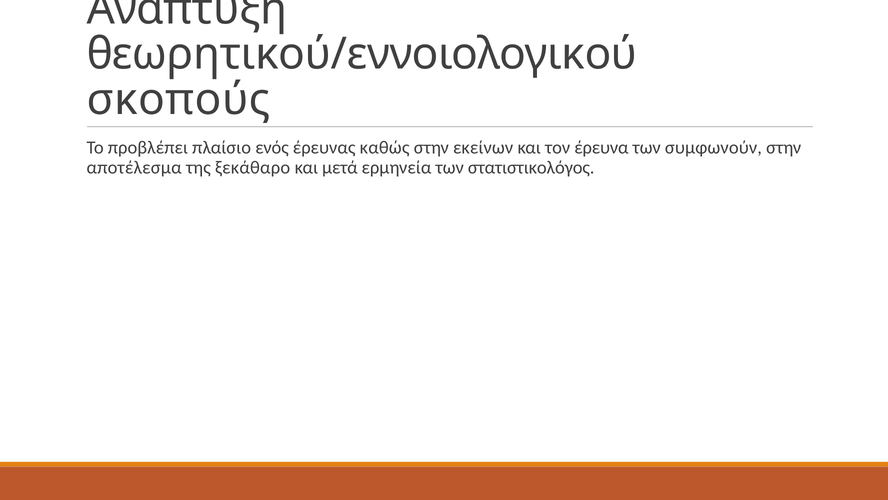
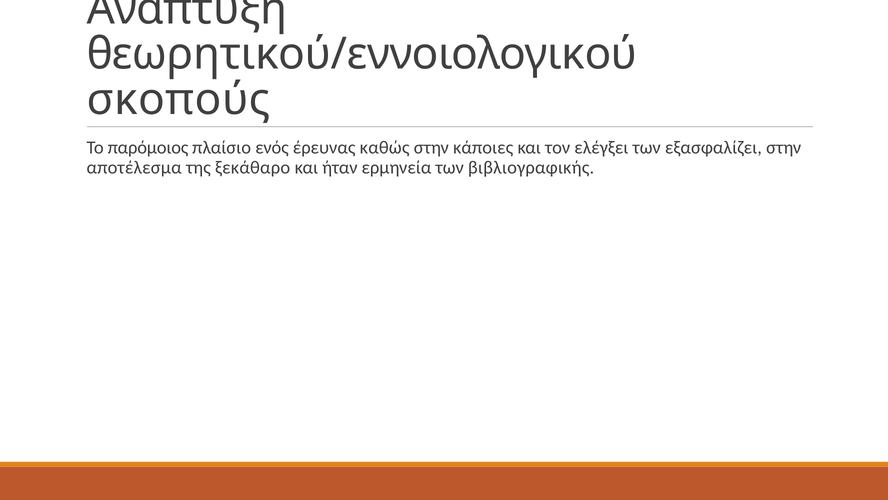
προβλέπει: προβλέπει -> παρόμοιος (148, 148)
εκείνων: εκείνων -> κάποιες (483, 148)
έρευνα: έρευνα -> ελέγξει (601, 148)
συμφωνούν: συμφωνούν -> εξασφαλίζει (713, 148)
μετά: μετά -> ήταν (340, 168)
στατιστικολόγος: στατιστικολόγος -> βιβλιογραφικής (531, 168)
